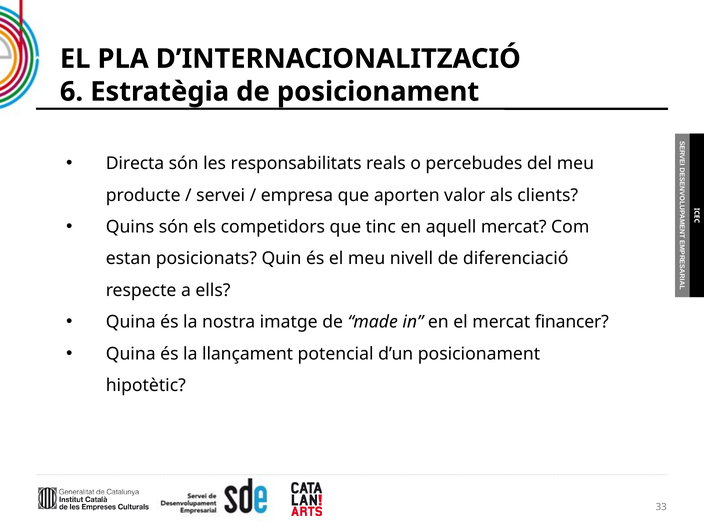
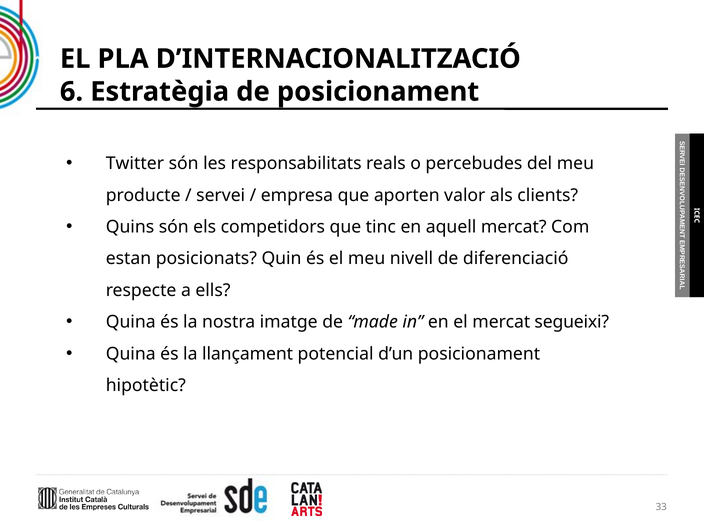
Directa: Directa -> Twitter (135, 164)
financer: financer -> segueixi (572, 322)
